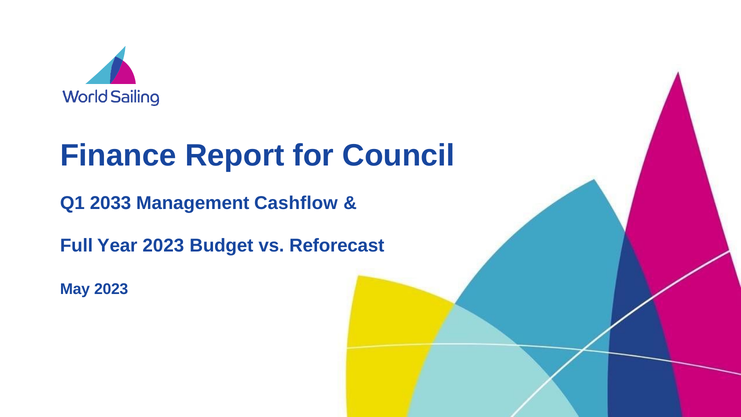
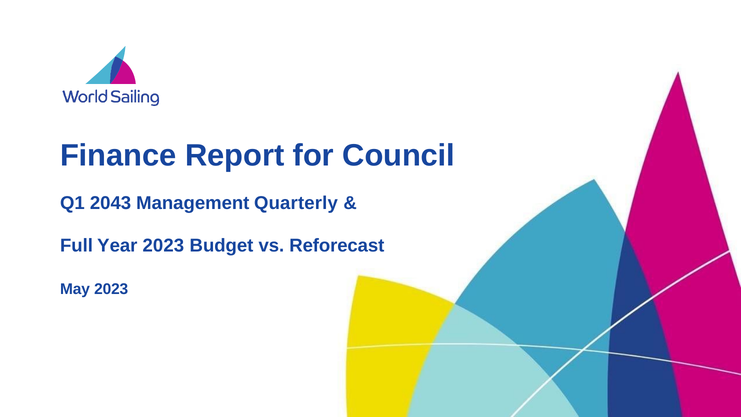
2033: 2033 -> 2043 (111, 203)
Cashflow: Cashflow -> Quarterly (296, 203)
